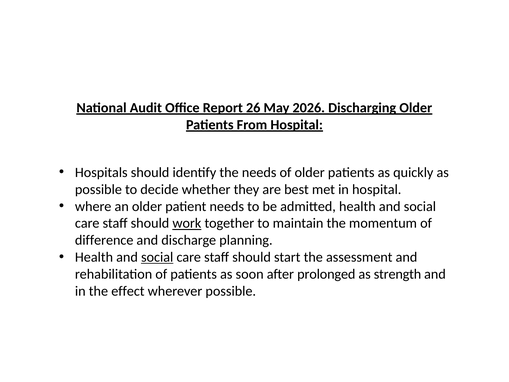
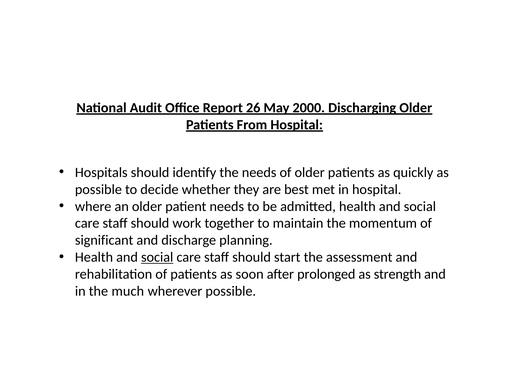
2026: 2026 -> 2000 (309, 108)
work underline: present -> none (187, 223)
difference: difference -> significant (104, 240)
effect: effect -> much (128, 291)
